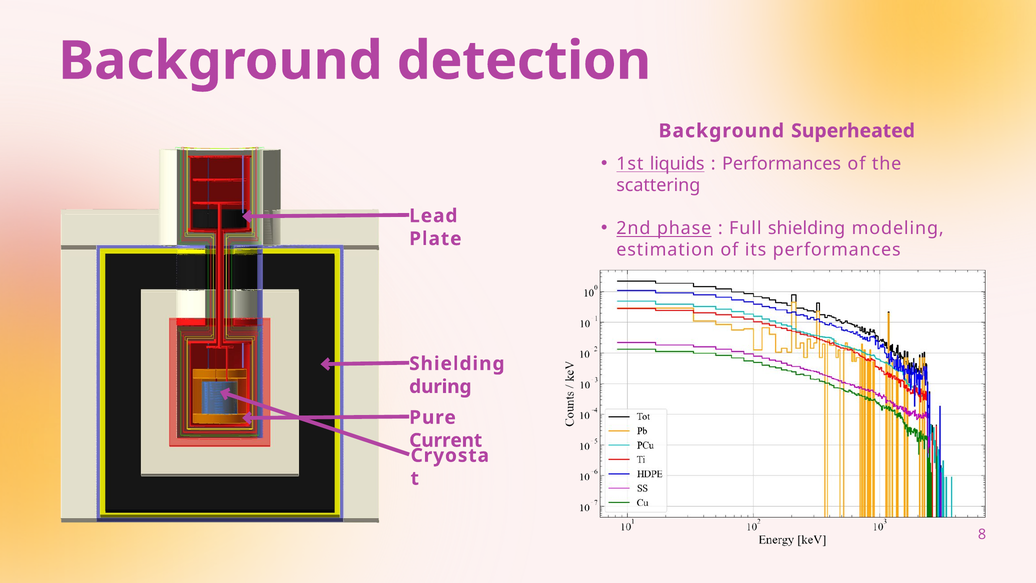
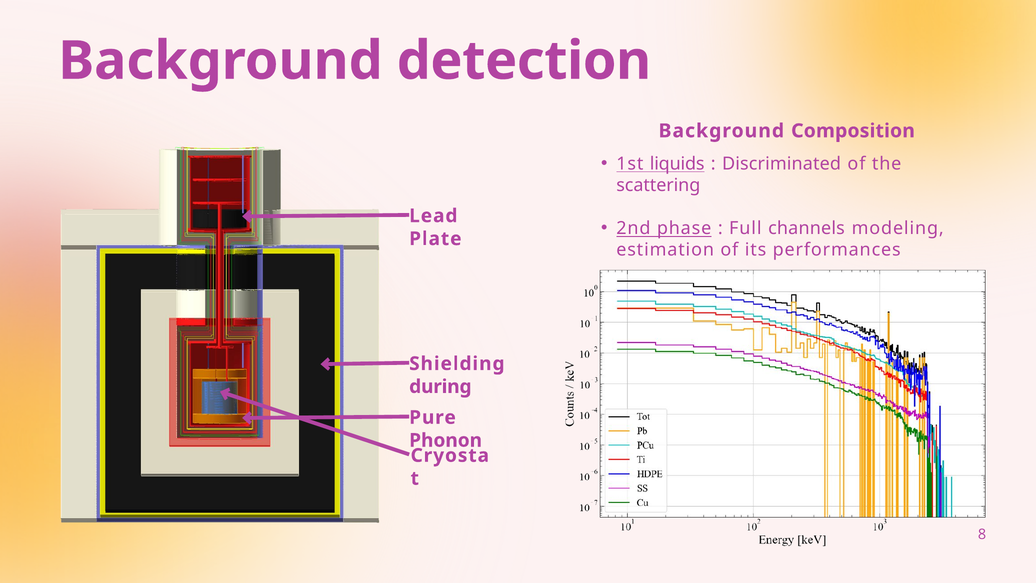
Superheated: Superheated -> Composition (853, 131)
Performances: Performances -> Discriminated (782, 164)
Full shielding: shielding -> channels (806, 228)
Current: Current -> Phonon (446, 440)
